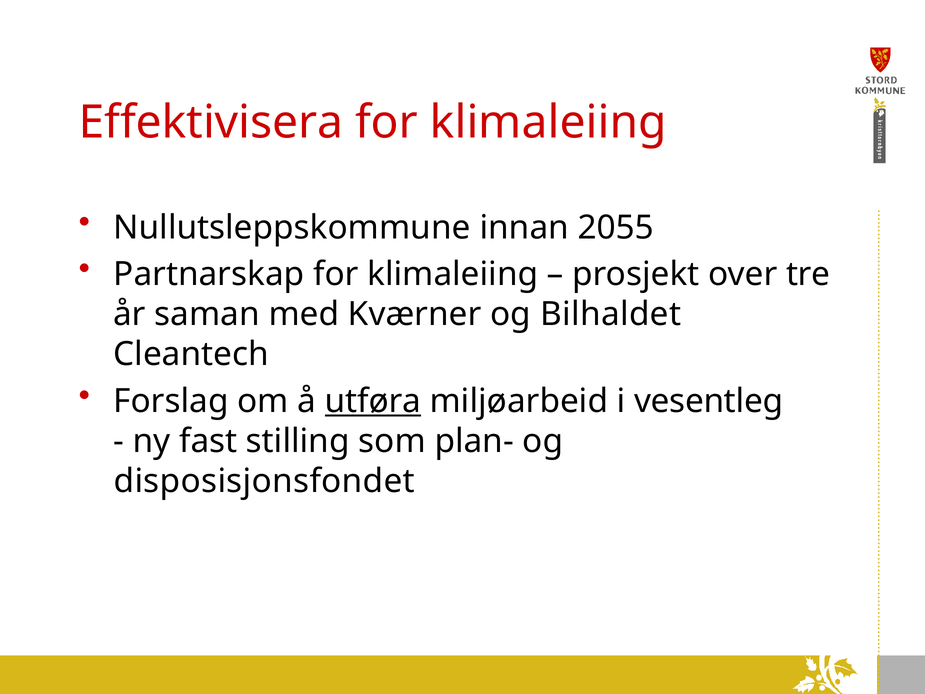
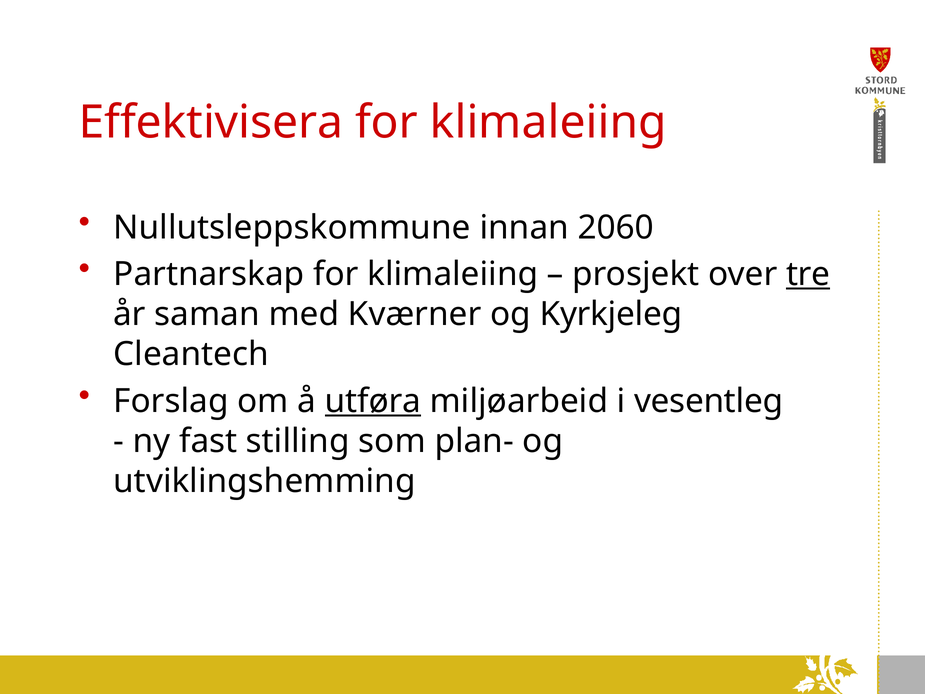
2055: 2055 -> 2060 (616, 227)
tre underline: none -> present (808, 274)
Bilhaldet: Bilhaldet -> Kyrkjeleg (611, 314)
disposisjonsfondet: disposisjonsfondet -> utviklingshemming (264, 481)
